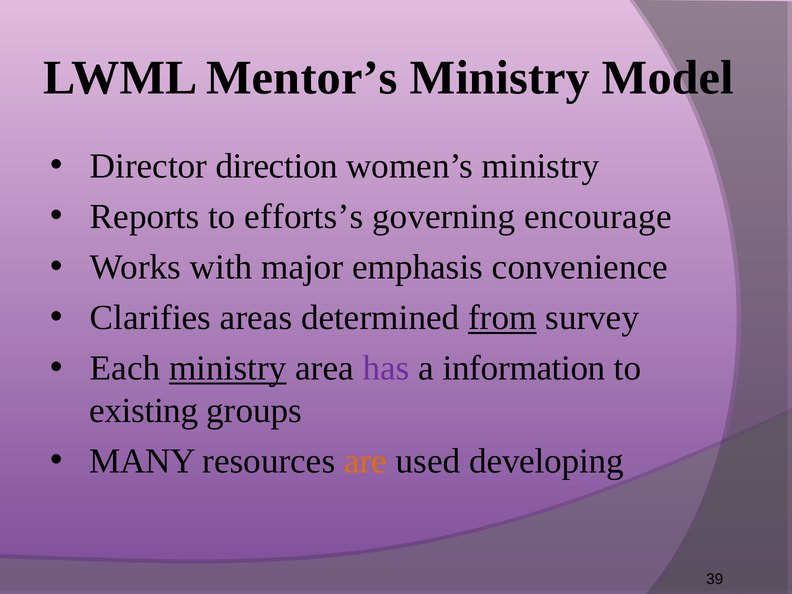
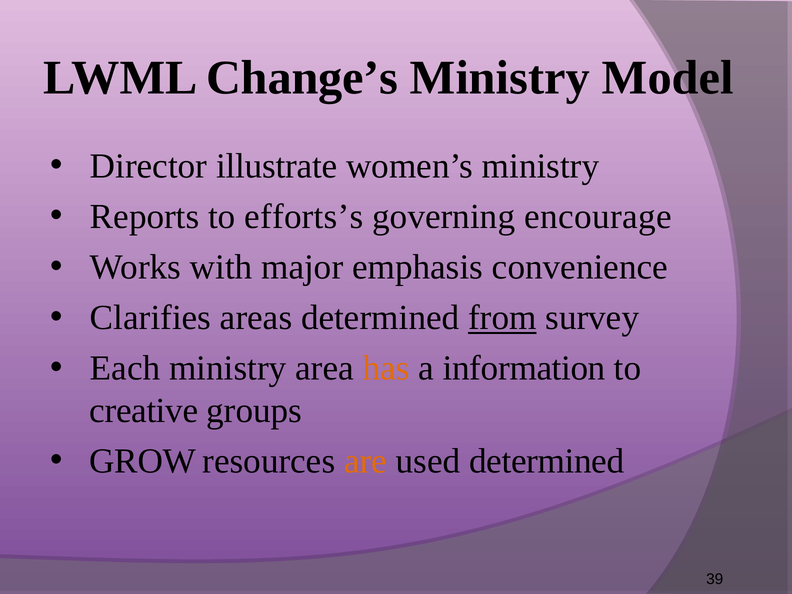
Mentor’s: Mentor’s -> Change’s (302, 78)
direction: direction -> illustrate (277, 166)
ministry underline: present -> none (228, 368)
has colour: purple -> orange (386, 368)
existing: existing -> creative (144, 411)
MANY: MANY -> GROW (143, 461)
used developing: developing -> determined (547, 461)
